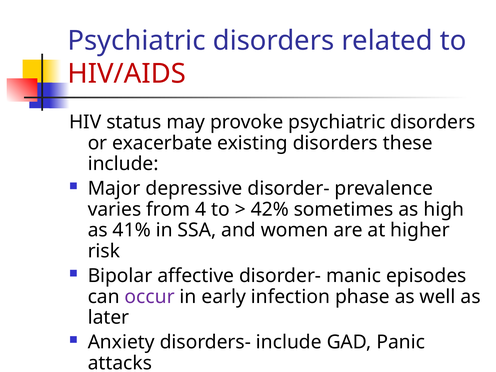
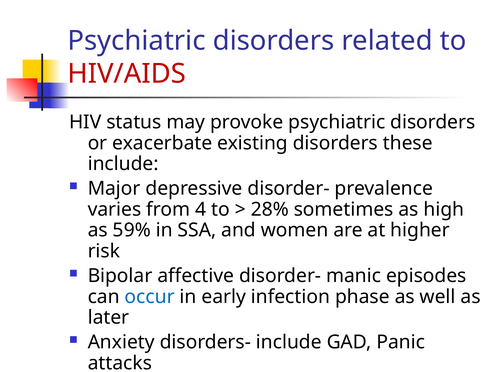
42%: 42% -> 28% (270, 209)
41%: 41% -> 59% (132, 230)
occur colour: purple -> blue (150, 297)
